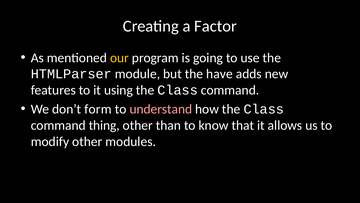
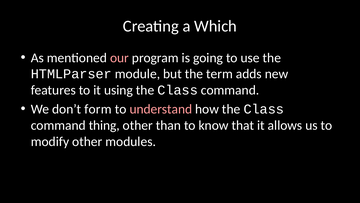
Factor: Factor -> Which (216, 26)
our colour: yellow -> pink (119, 58)
have: have -> term (220, 74)
